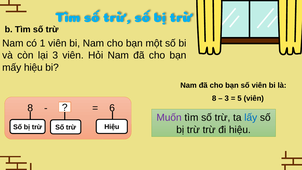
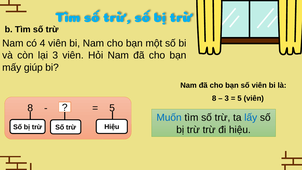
1: 1 -> 4 (43, 43)
mấy hiệu: hiệu -> giúp (33, 67)
6: 6 -> 5 (112, 108)
Muốn colour: purple -> blue (169, 118)
